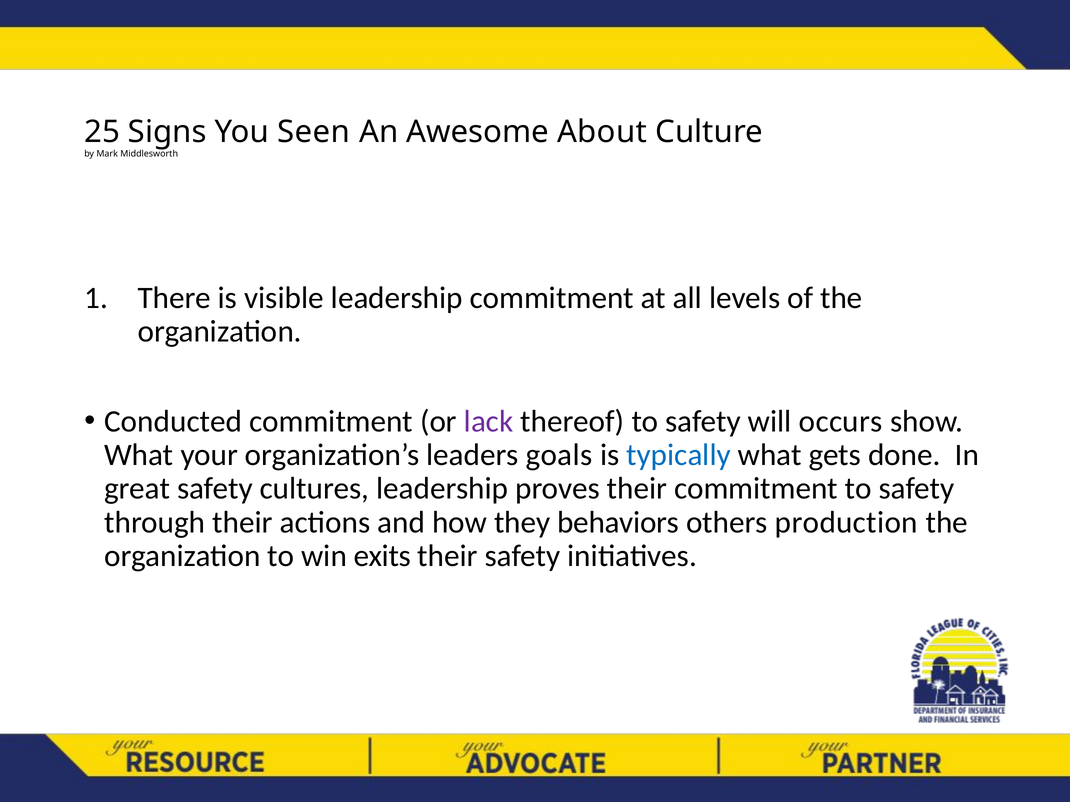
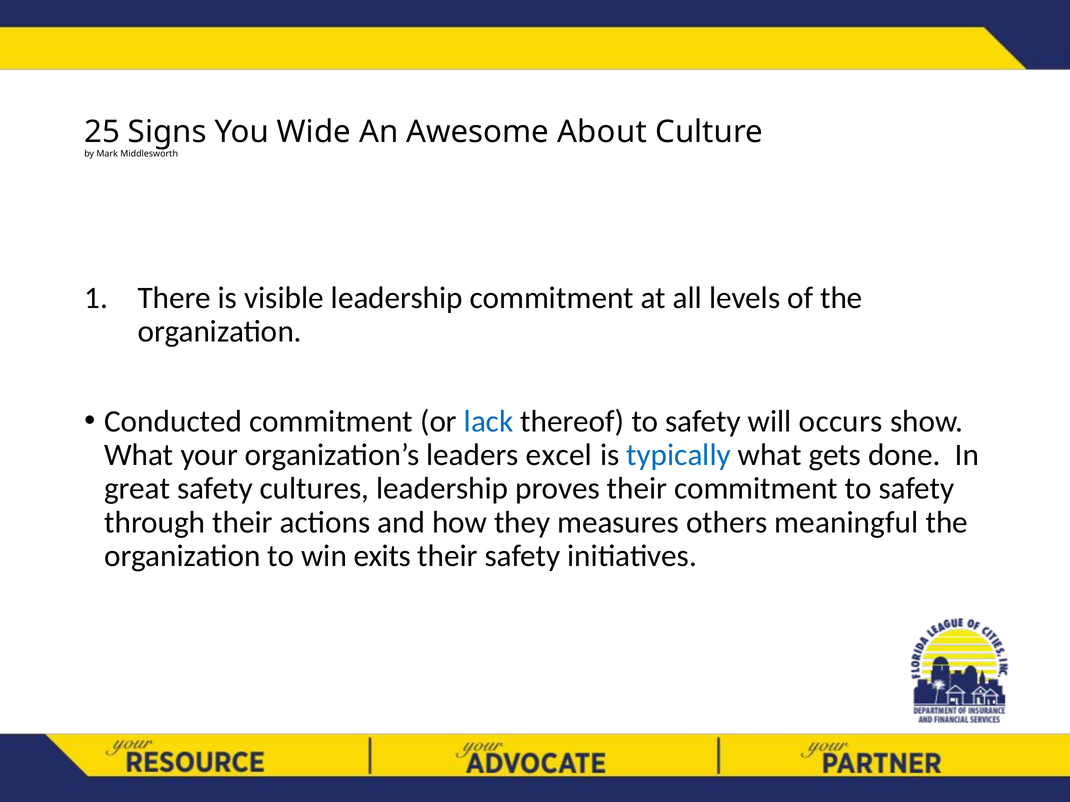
Seen: Seen -> Wide (314, 132)
lack colour: purple -> blue (489, 422)
goals: goals -> excel (559, 455)
behaviors: behaviors -> measures (618, 523)
production: production -> meaningful (846, 523)
